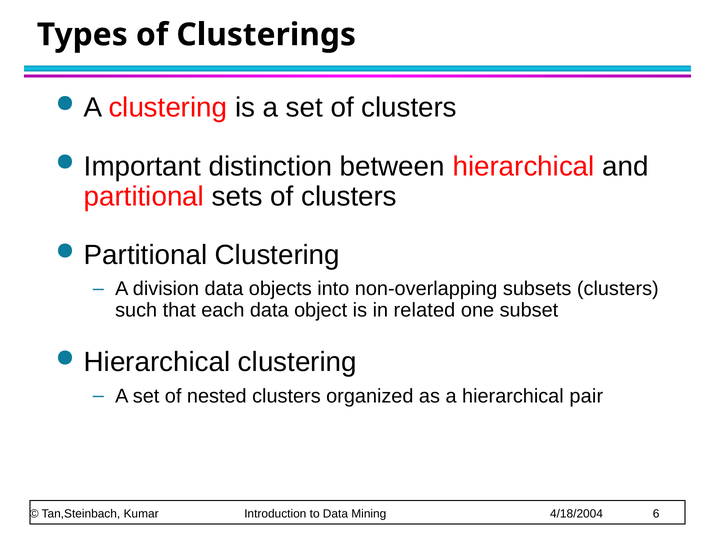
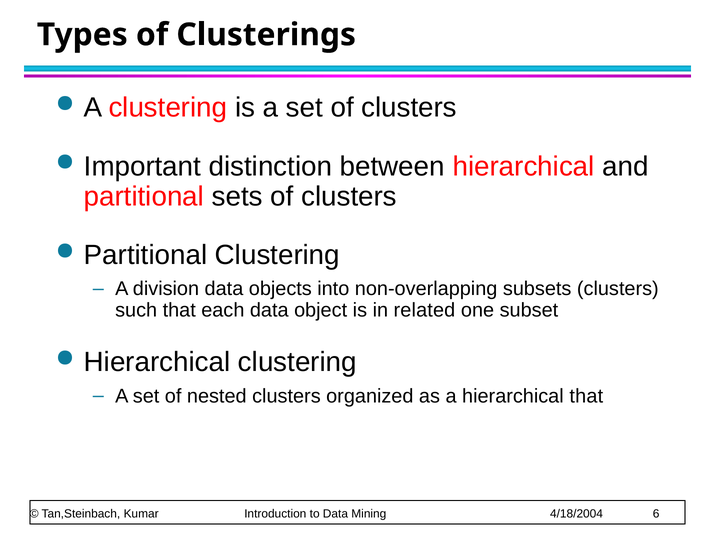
hierarchical pair: pair -> that (586, 396)
